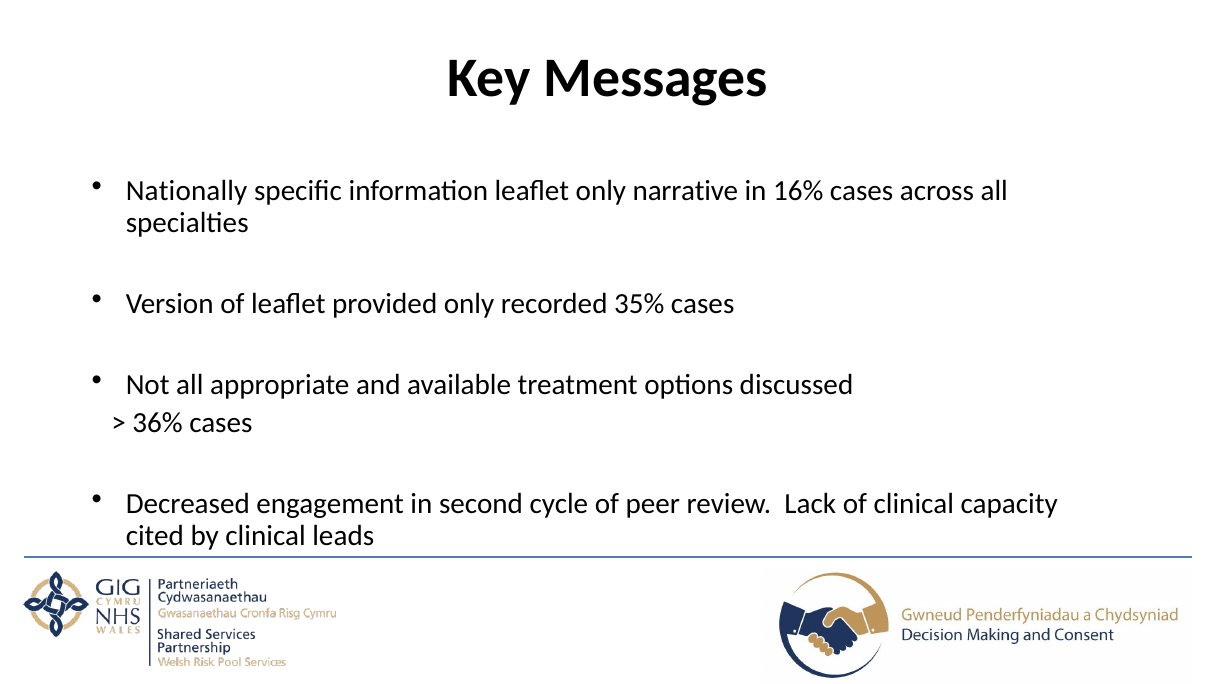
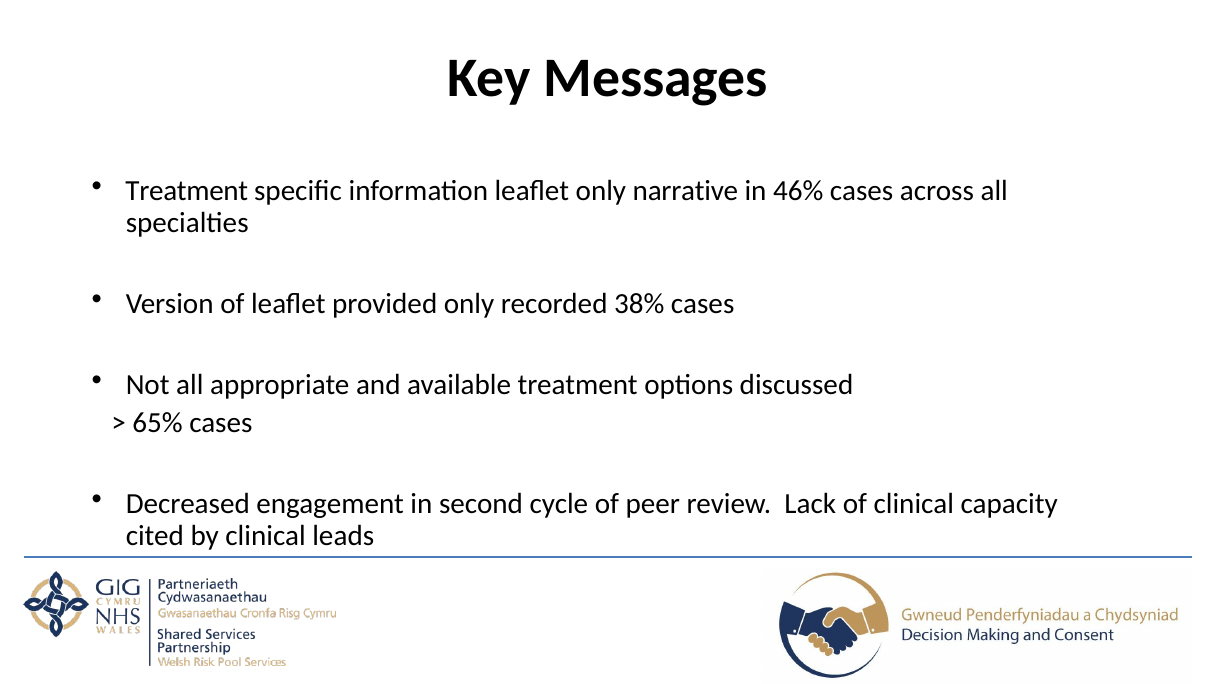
Nationally: Nationally -> Treatment (187, 191)
16%: 16% -> 46% (798, 191)
35%: 35% -> 38% (639, 304)
36%: 36% -> 65% (157, 423)
